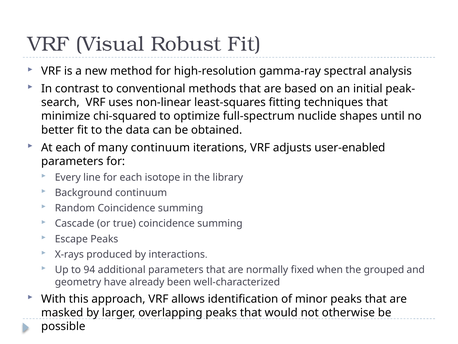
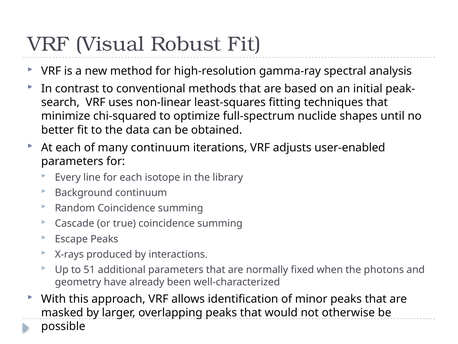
94: 94 -> 51 (89, 269)
grouped: grouped -> photons (384, 269)
